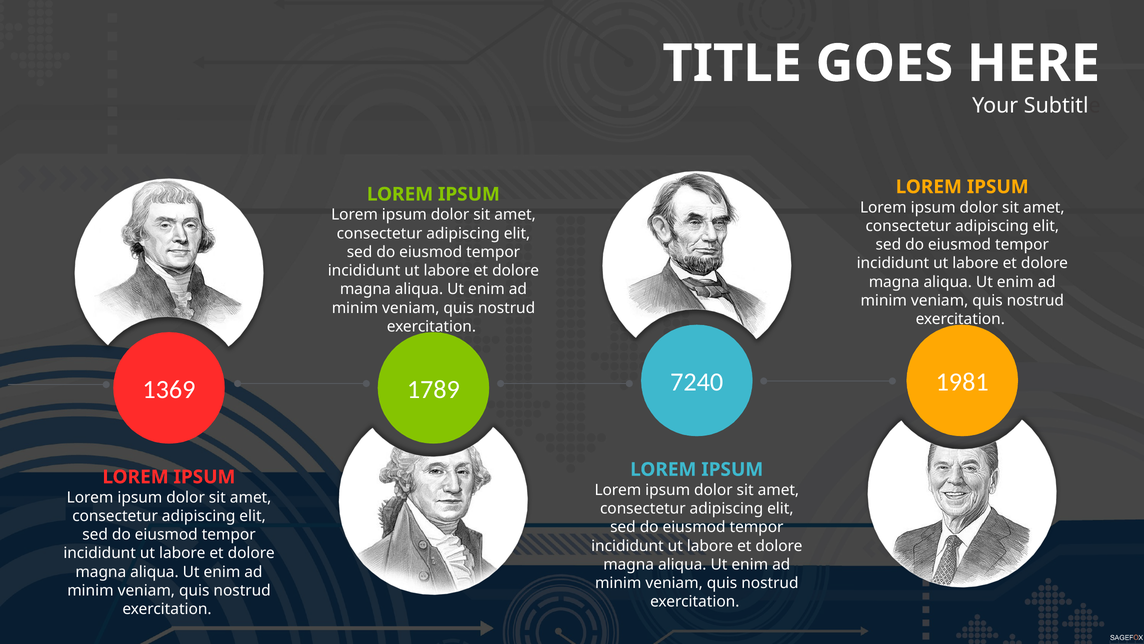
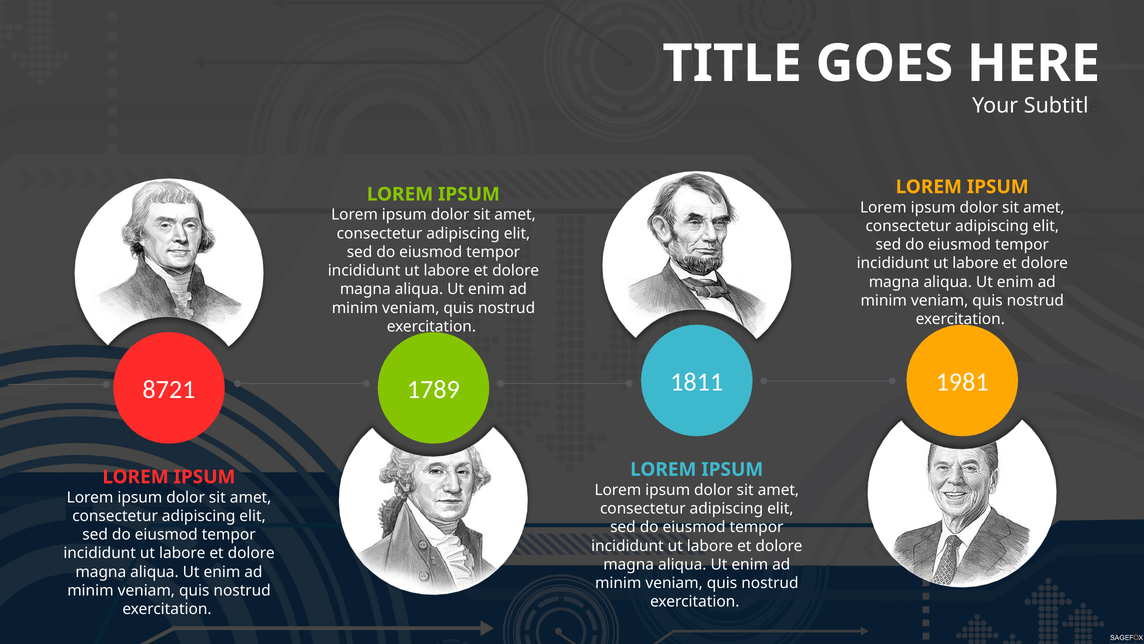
7240: 7240 -> 1811 (697, 382)
1369: 1369 -> 8721 (169, 389)
